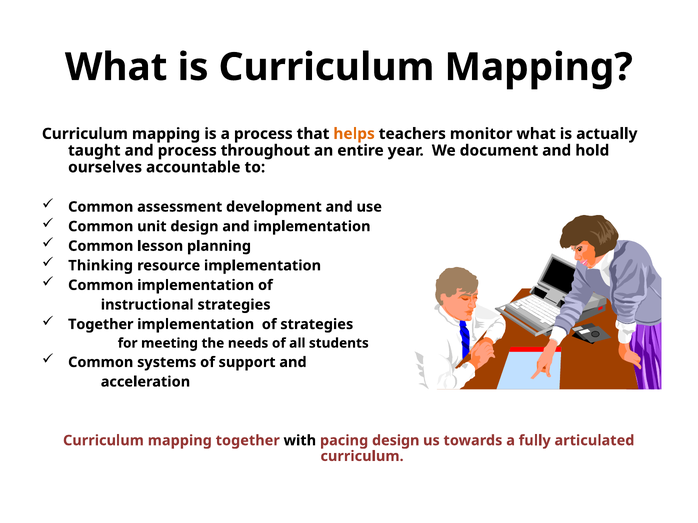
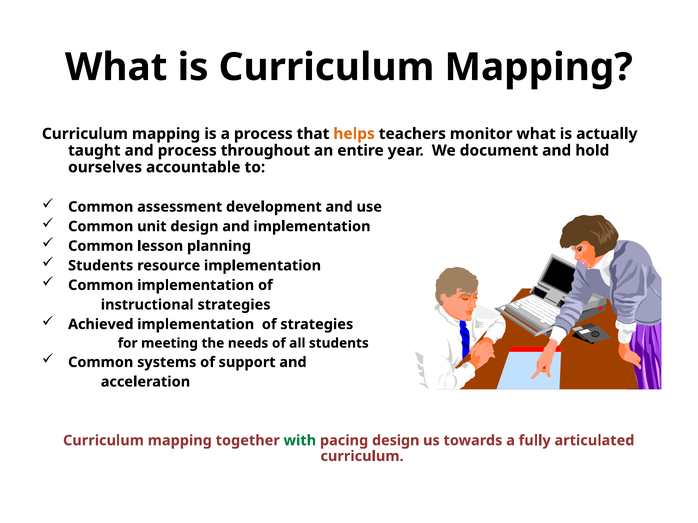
Thinking: Thinking -> Students (101, 266)
Together: Together -> Achieved (101, 325)
with colour: black -> green (300, 441)
